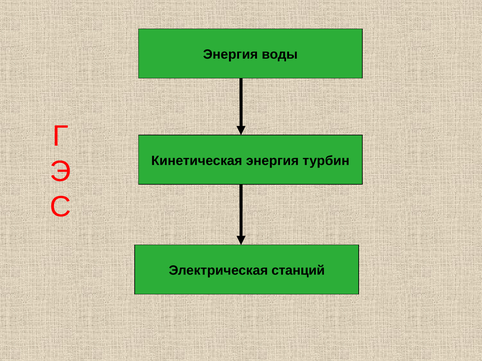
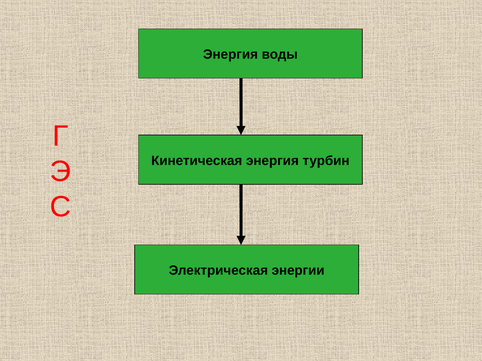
станций: станций -> энергии (298, 271)
